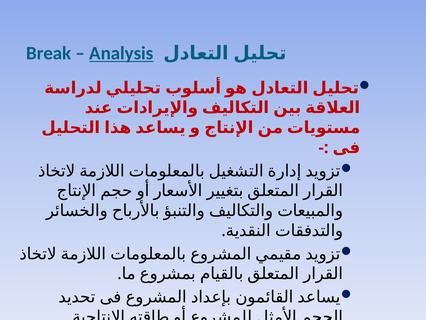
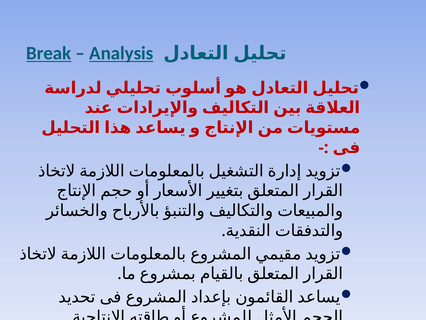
Break underline: none -> present (49, 53)
